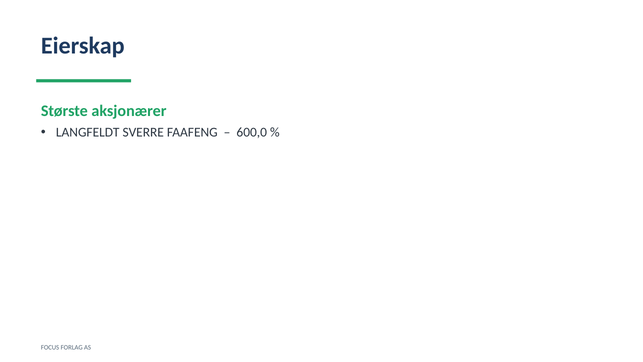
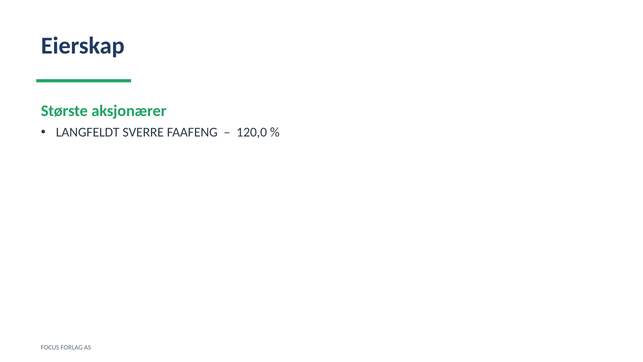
600,0: 600,0 -> 120,0 (252, 132)
